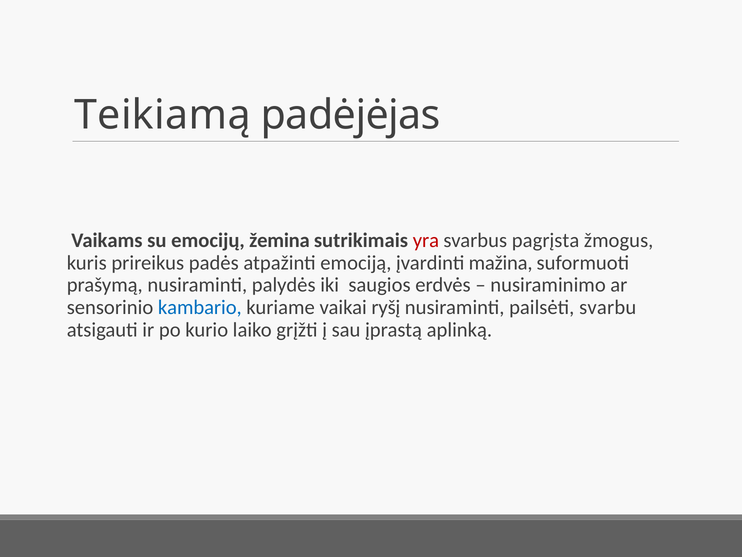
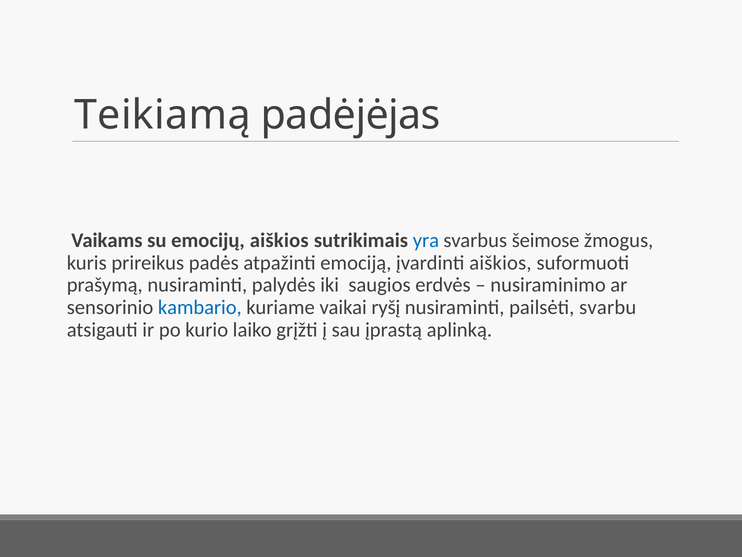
emocijų žemina: žemina -> aiškios (279, 240)
yra colour: red -> blue (426, 240)
pagrįsta: pagrįsta -> šeimose (546, 240)
įvardinti mažina: mažina -> aiškios (500, 263)
